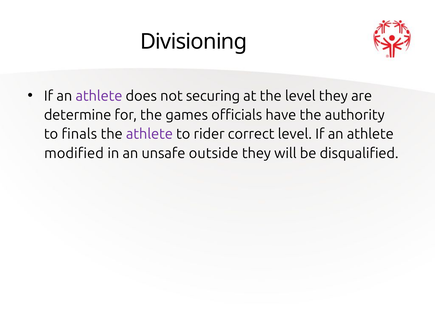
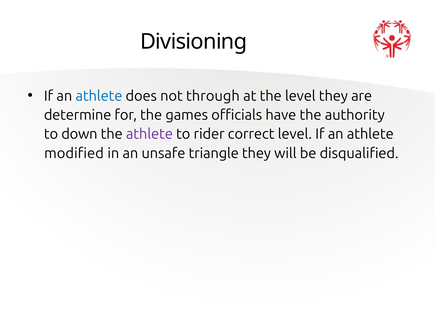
athlete colour: purple -> blue (99, 96)
securing: securing -> through (213, 96)
finals: finals -> down (79, 134)
outside: outside -> triangle (214, 153)
